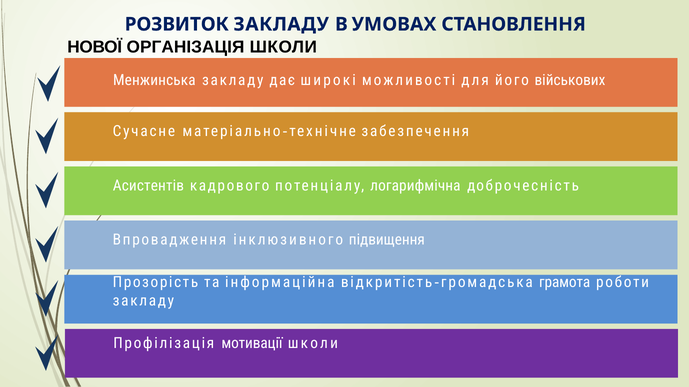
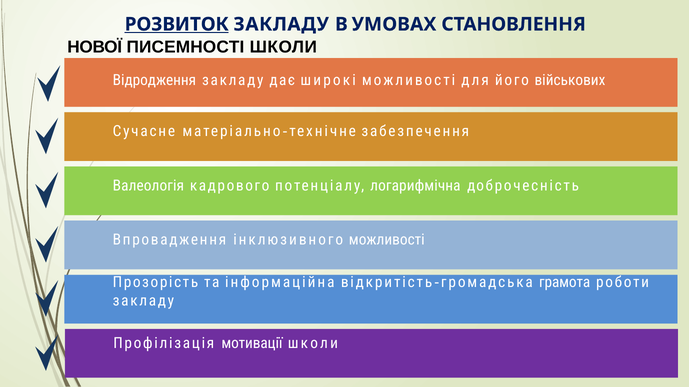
РОЗВИТОК underline: none -> present (177, 24)
ОРГАНІЗАЦІЯ: ОРГАНІЗАЦІЯ -> ПИСЕМНОСТІ (185, 47)
Менжинська: Менжинська -> Відродження (154, 80)
Асистентів: Асистентів -> Валеологія (148, 186)
інклюзивного підвищення: підвищення -> можливості (387, 240)
